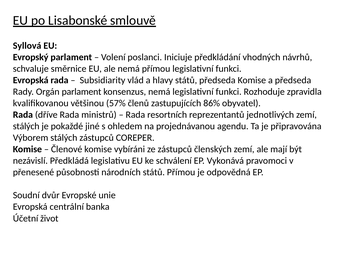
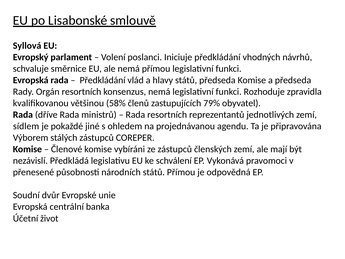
Subsidiarity: Subsidiarity -> Předkládání (103, 80)
Orgán parlament: parlament -> resortních (81, 92)
57%: 57% -> 58% (116, 103)
86%: 86% -> 79% (212, 103)
stálých: stálých -> sídlem (26, 126)
